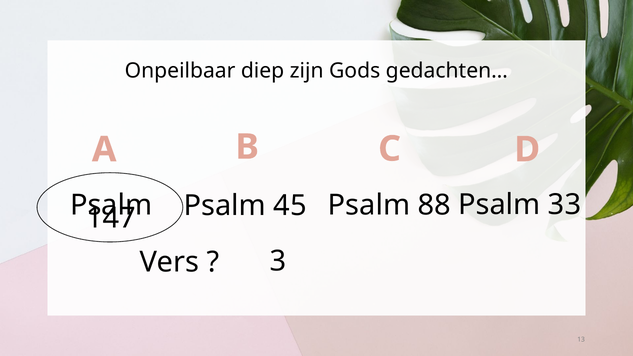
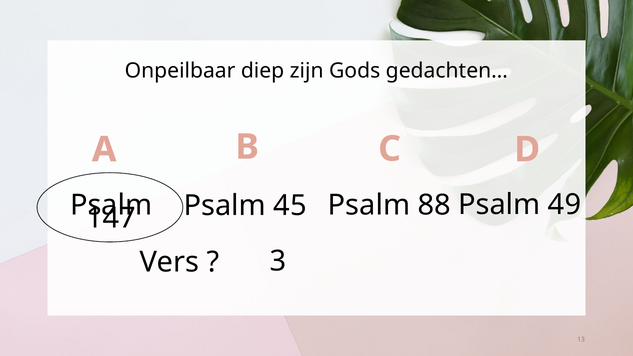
33: 33 -> 49 (565, 205)
